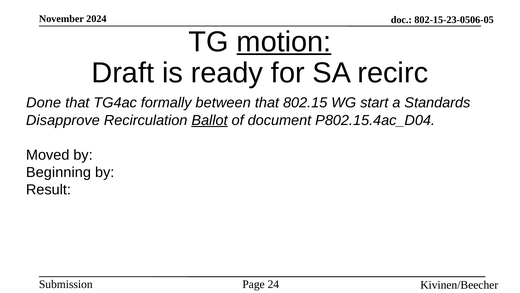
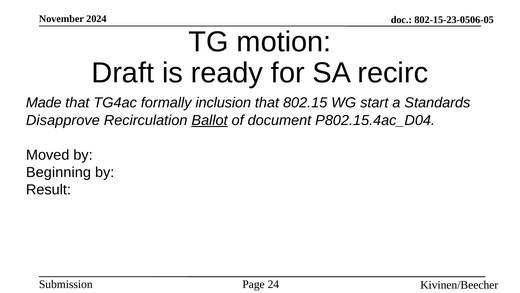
motion underline: present -> none (284, 42)
Done: Done -> Made (44, 103)
between: between -> inclusion (223, 103)
